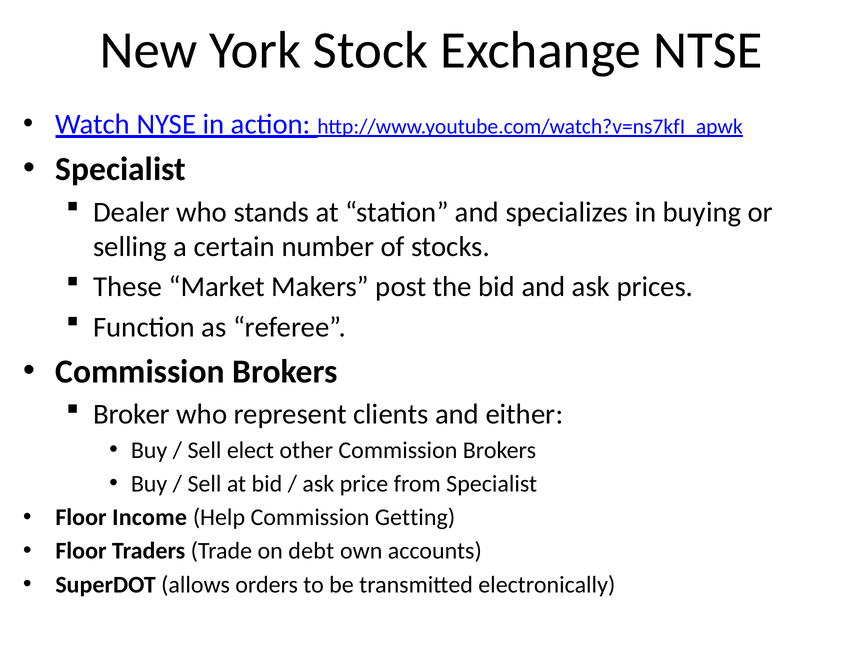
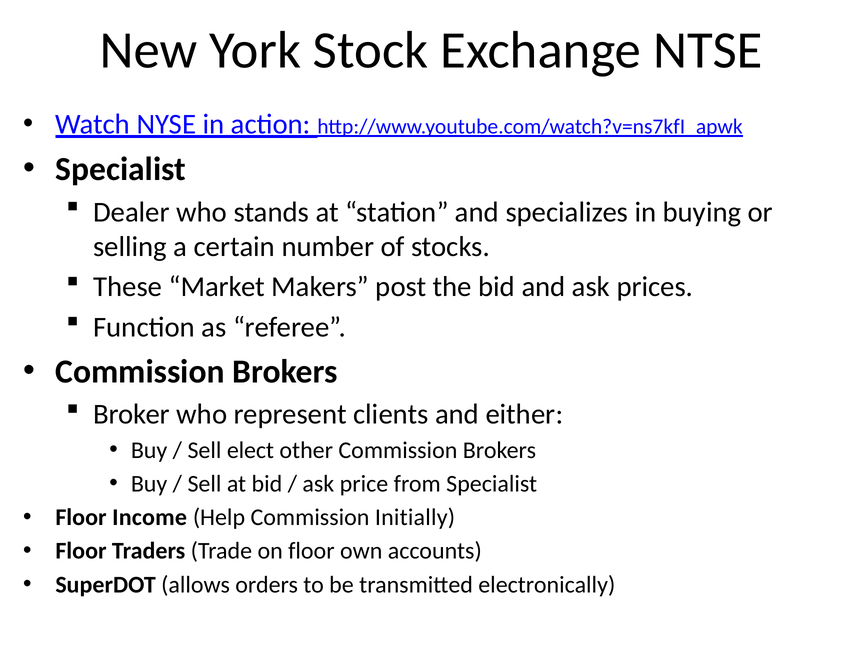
Getting: Getting -> Initially (415, 518)
on debt: debt -> floor (311, 551)
